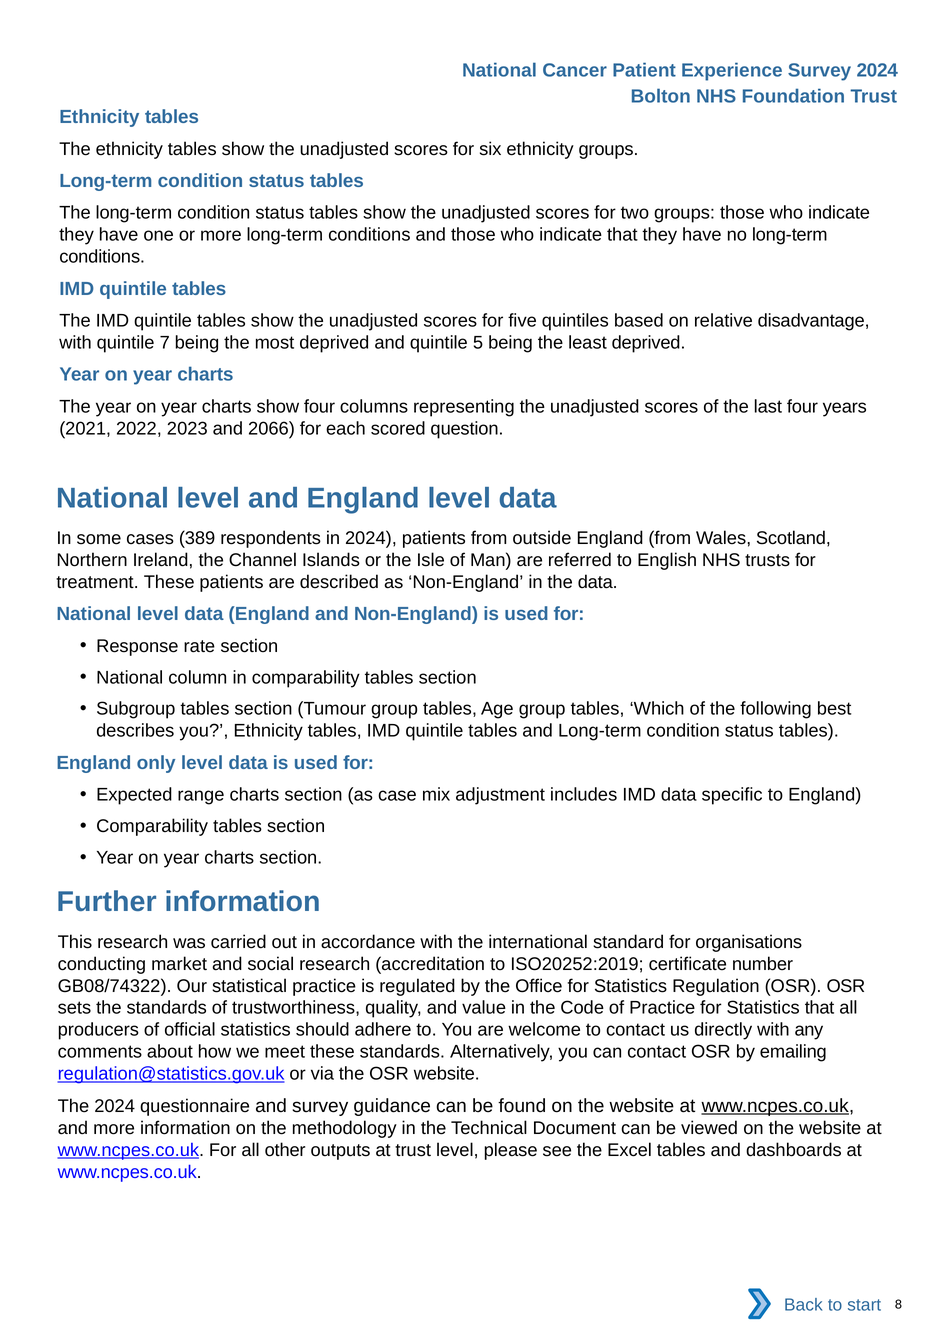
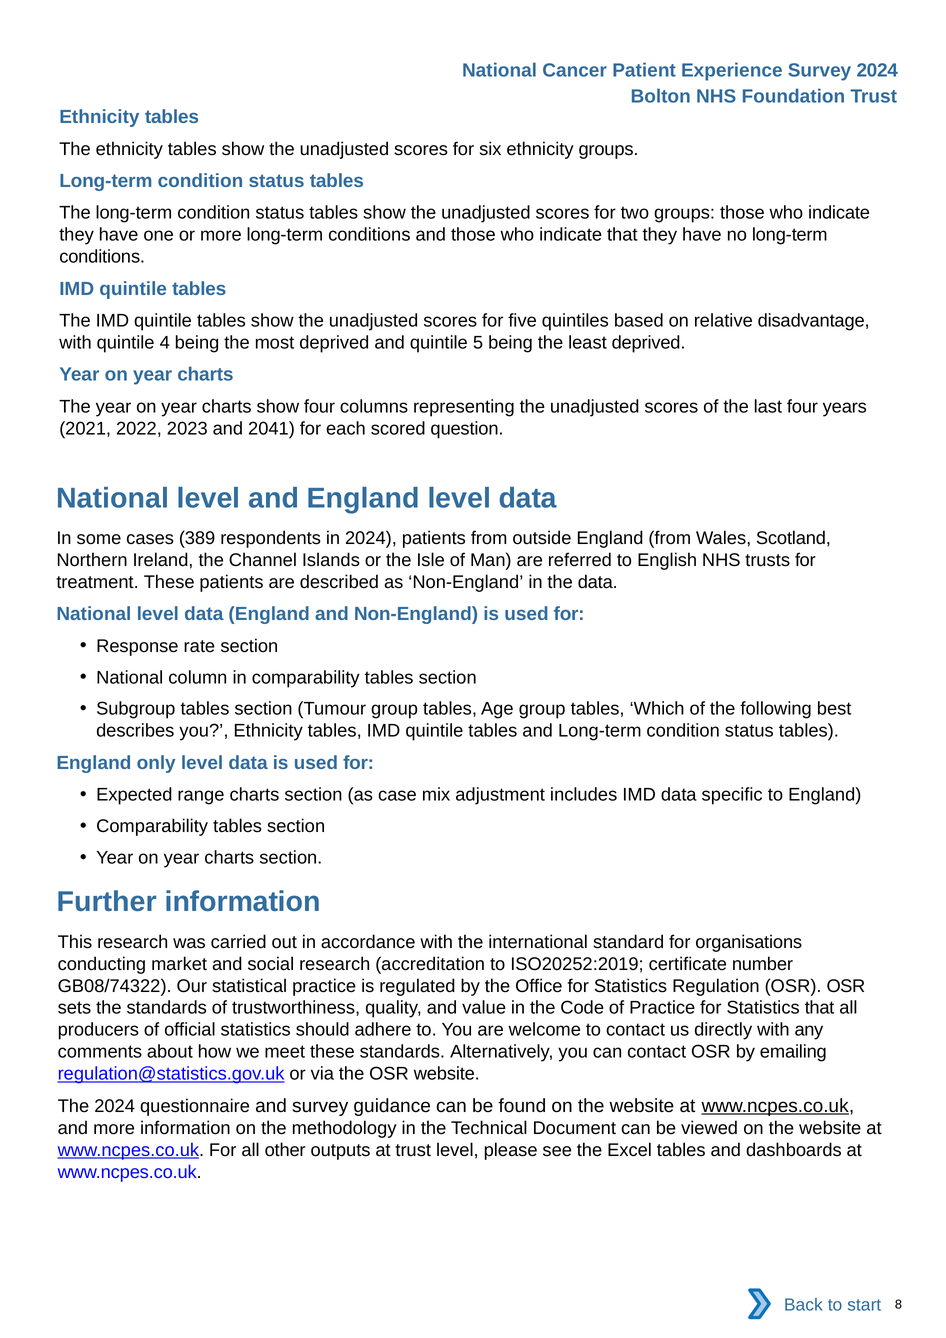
7: 7 -> 4 (165, 343)
2066: 2066 -> 2041 (271, 429)
